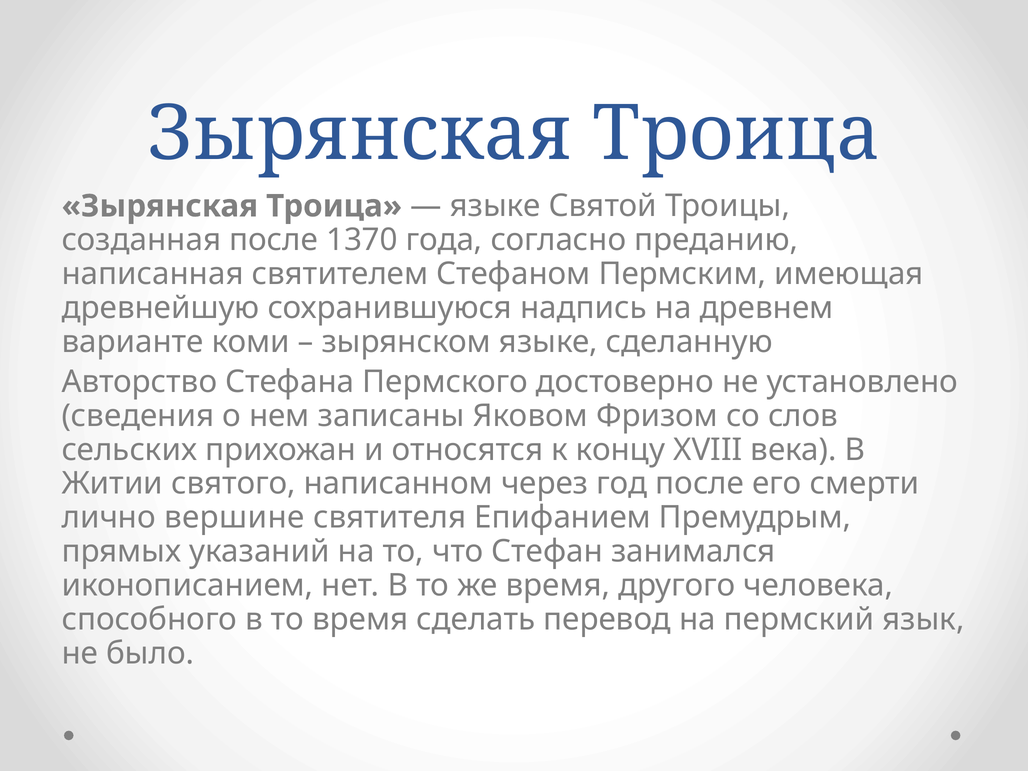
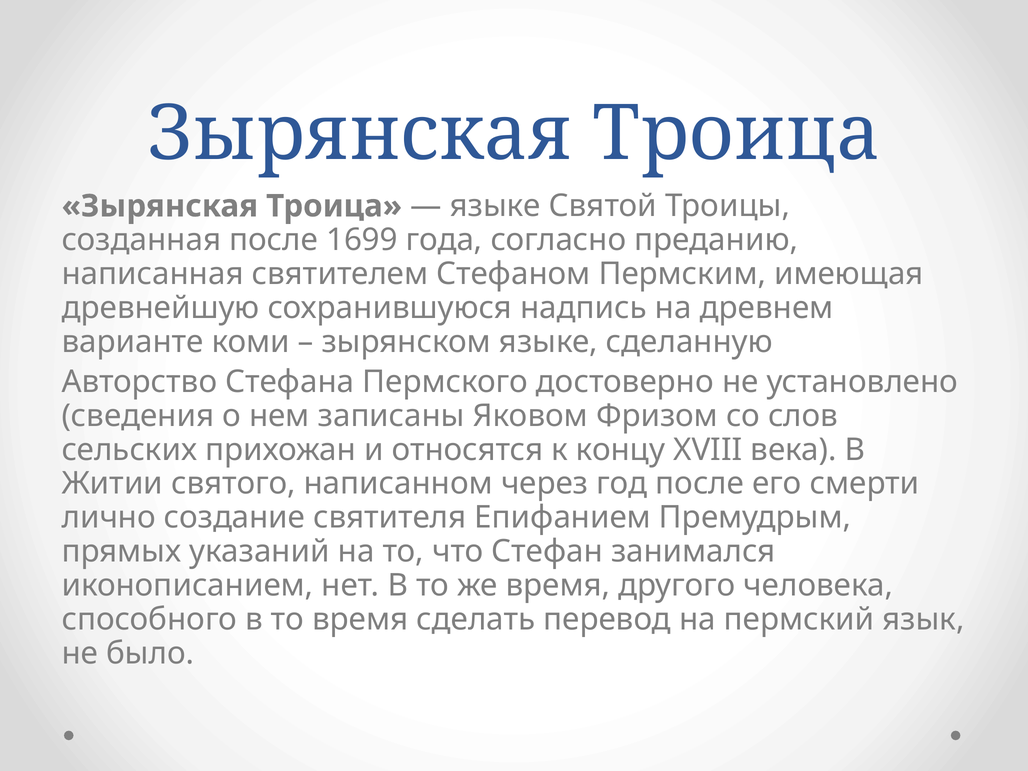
1370: 1370 -> 1699 (362, 240)
вершине: вершине -> создание (235, 517)
